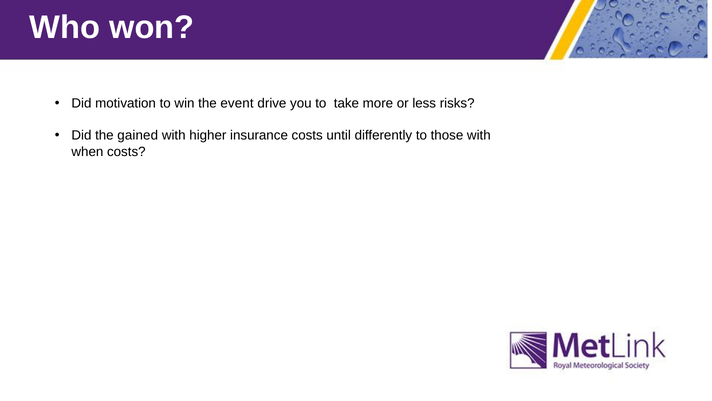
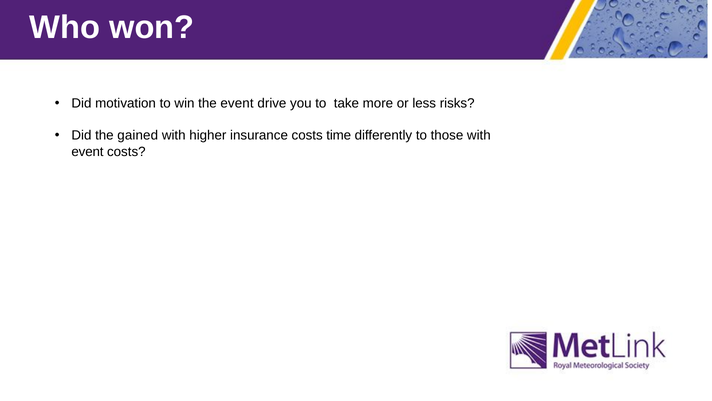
until: until -> time (339, 135)
when: when -> event (87, 151)
